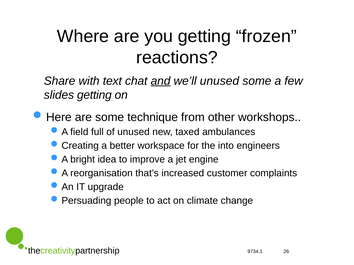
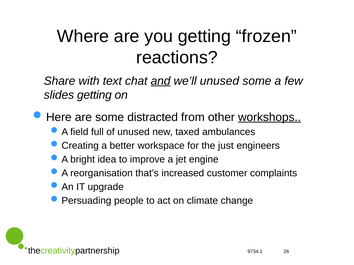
technique: technique -> distracted (153, 117)
workshops underline: none -> present (270, 117)
into: into -> just (226, 146)
